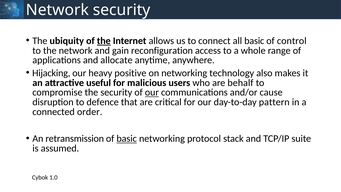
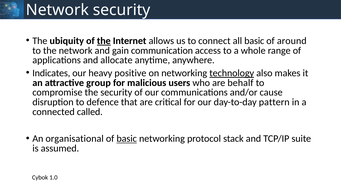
control: control -> around (292, 41)
reconfiguration: reconfiguration -> communication (162, 50)
Hijacking: Hijacking -> Indicates (51, 73)
technology underline: none -> present (232, 73)
useful: useful -> group (99, 83)
our underline: present -> none (152, 92)
order: order -> called (90, 112)
retransmission: retransmission -> organisational (75, 139)
